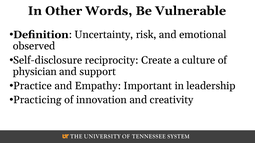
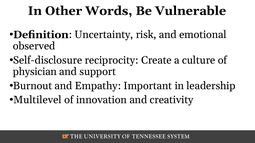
Practice: Practice -> Burnout (33, 86)
Practicing: Practicing -> Multilevel (37, 100)
